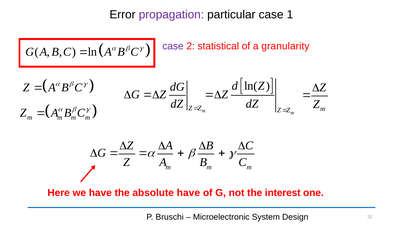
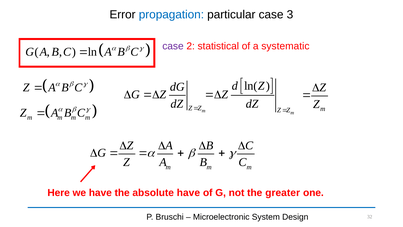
propagation colour: purple -> blue (171, 15)
1: 1 -> 3 (290, 15)
granularity: granularity -> systematic (285, 46)
interest: interest -> greater (283, 192)
